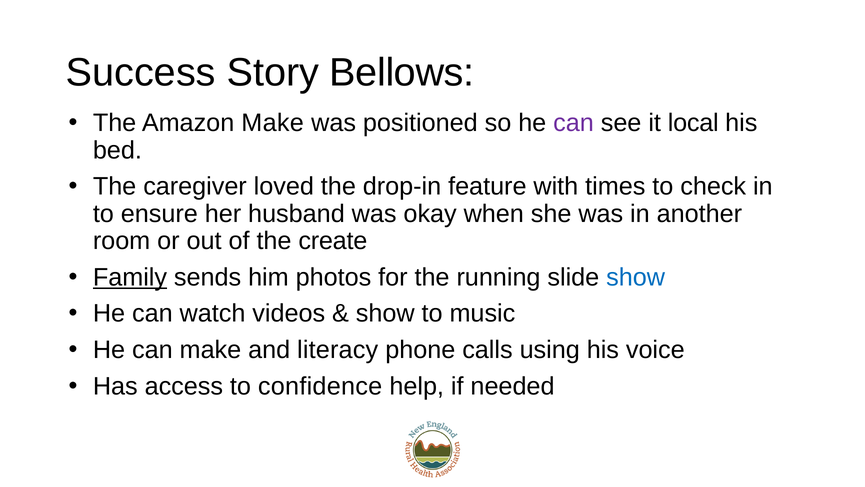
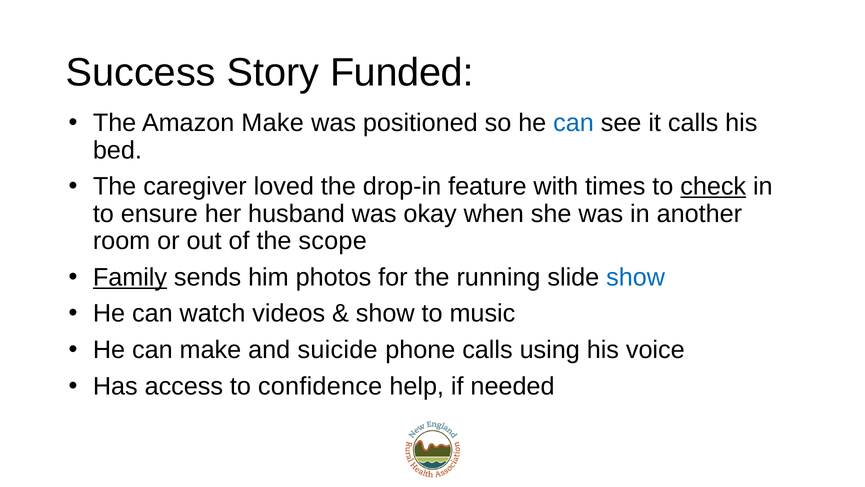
Bellows: Bellows -> Funded (402, 73)
can colour: purple -> blue (574, 123)
it local: local -> calls (693, 123)
check underline: none -> present (713, 186)
create: create -> scope (333, 241)
literacy: literacy -> suicide (338, 350)
